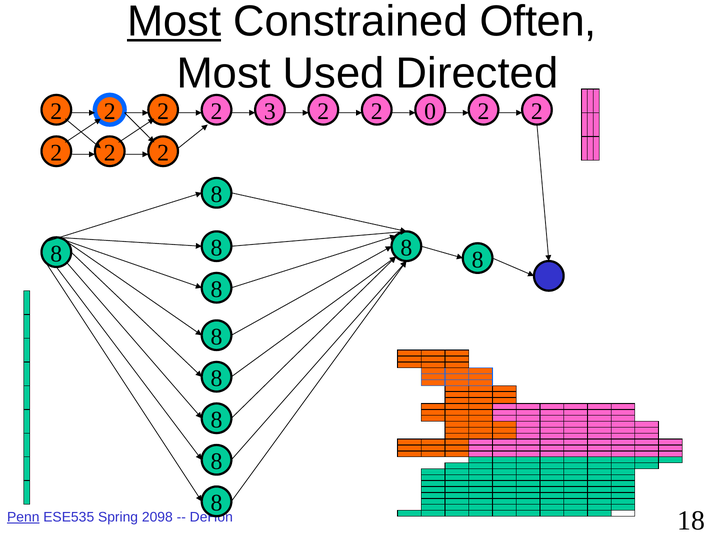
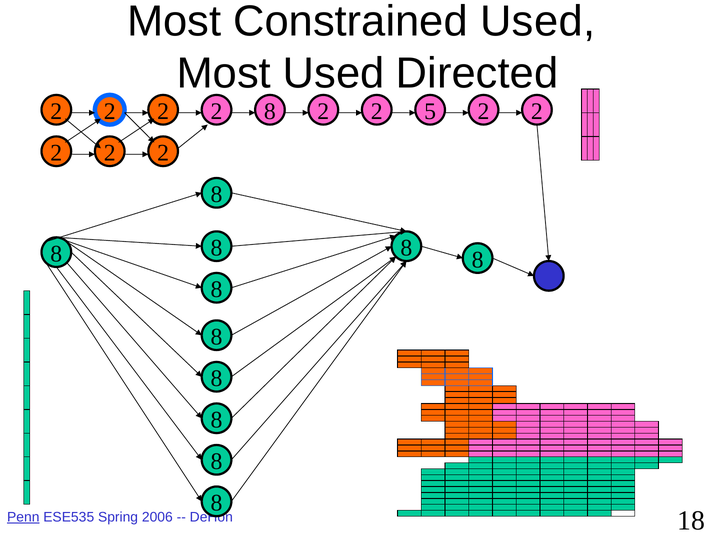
Most underline: present -> none (174, 21)
Constrained Often: Often -> Used (538, 21)
3: 3 -> 8 (270, 111)
0: 0 -> 5 (430, 111)
2098: 2098 -> 2006 (157, 517)
